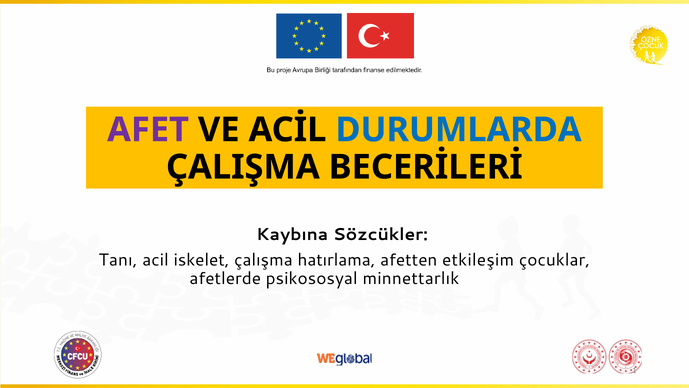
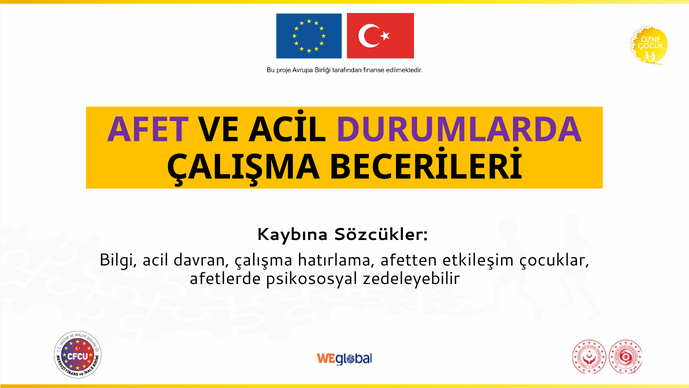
DURUMLARDA colour: blue -> purple (458, 130)
Tanı: Tanı -> Bilgi (118, 260)
iskelet: iskelet -> davran (202, 260)
minnettarlık: minnettarlık -> zedeleyebilir (411, 278)
